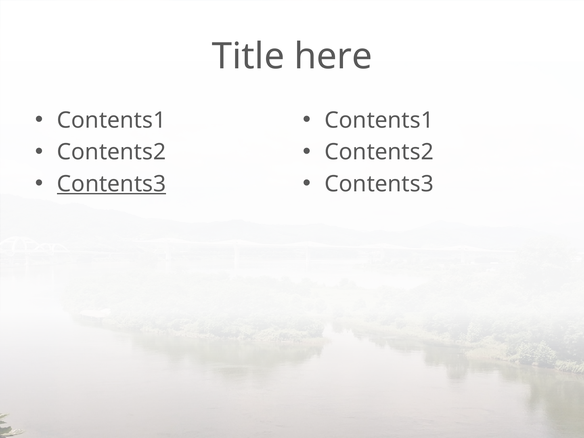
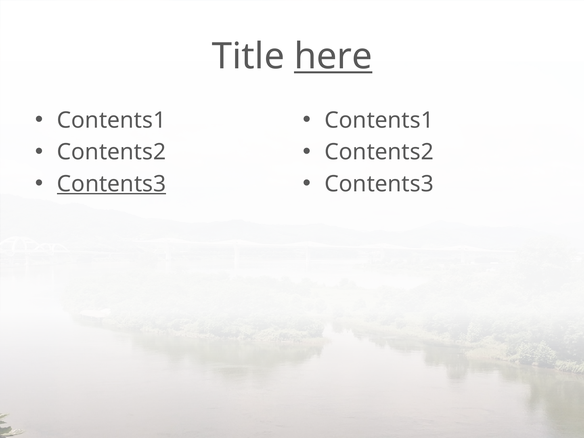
here underline: none -> present (333, 57)
